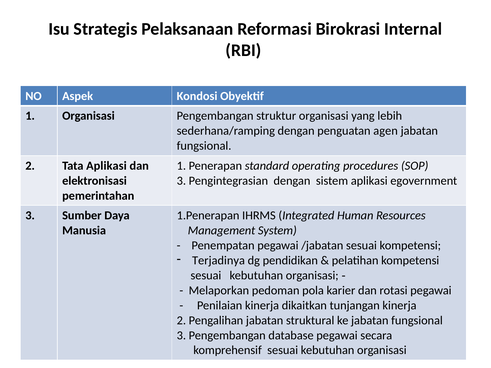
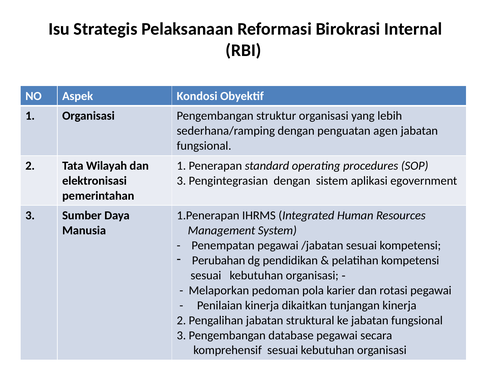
Tata Aplikasi: Aplikasi -> Wilayah (107, 166)
Terjadinya: Terjadinya -> Perubahan (219, 261)
